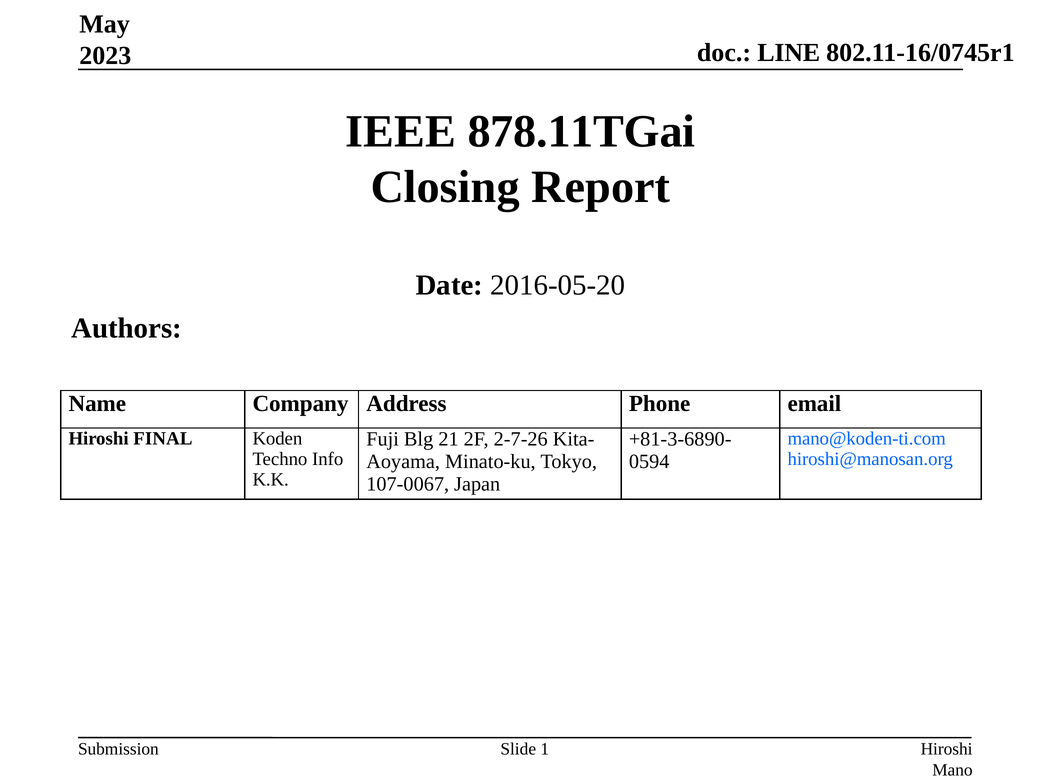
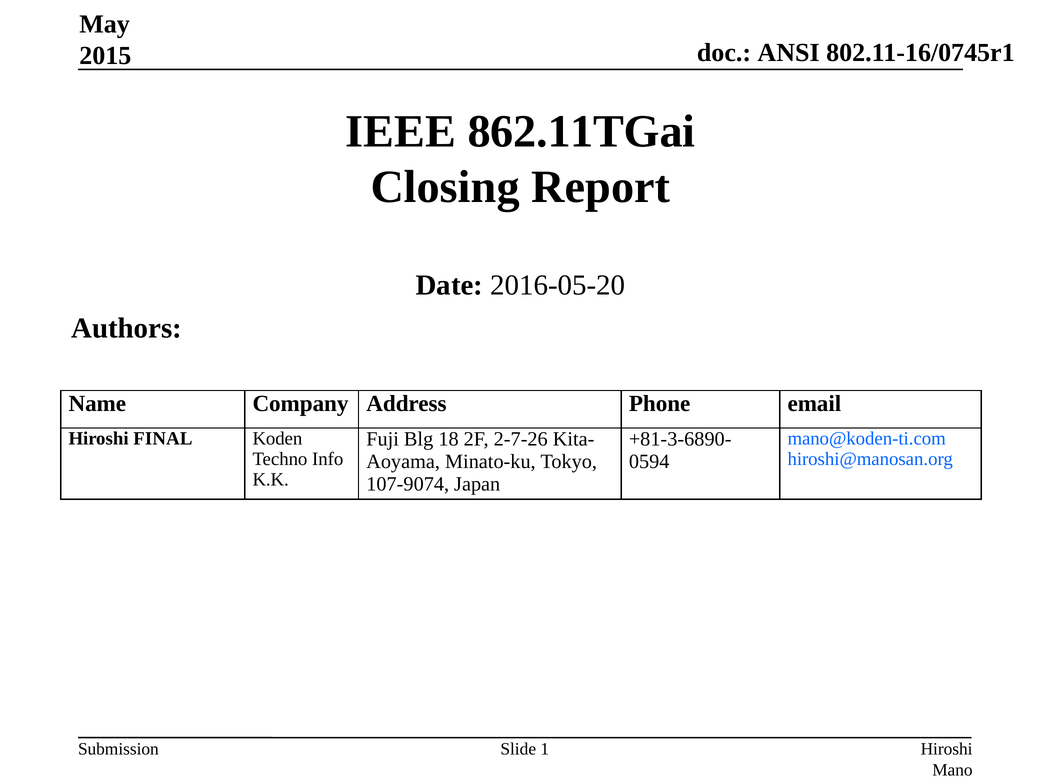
LINE: LINE -> ANSI (789, 52)
2023: 2023 -> 2015 (105, 56)
878.11TGai: 878.11TGai -> 862.11TGai (581, 132)
21: 21 -> 18 (449, 439)
107-0067: 107-0067 -> 107-9074 (408, 484)
